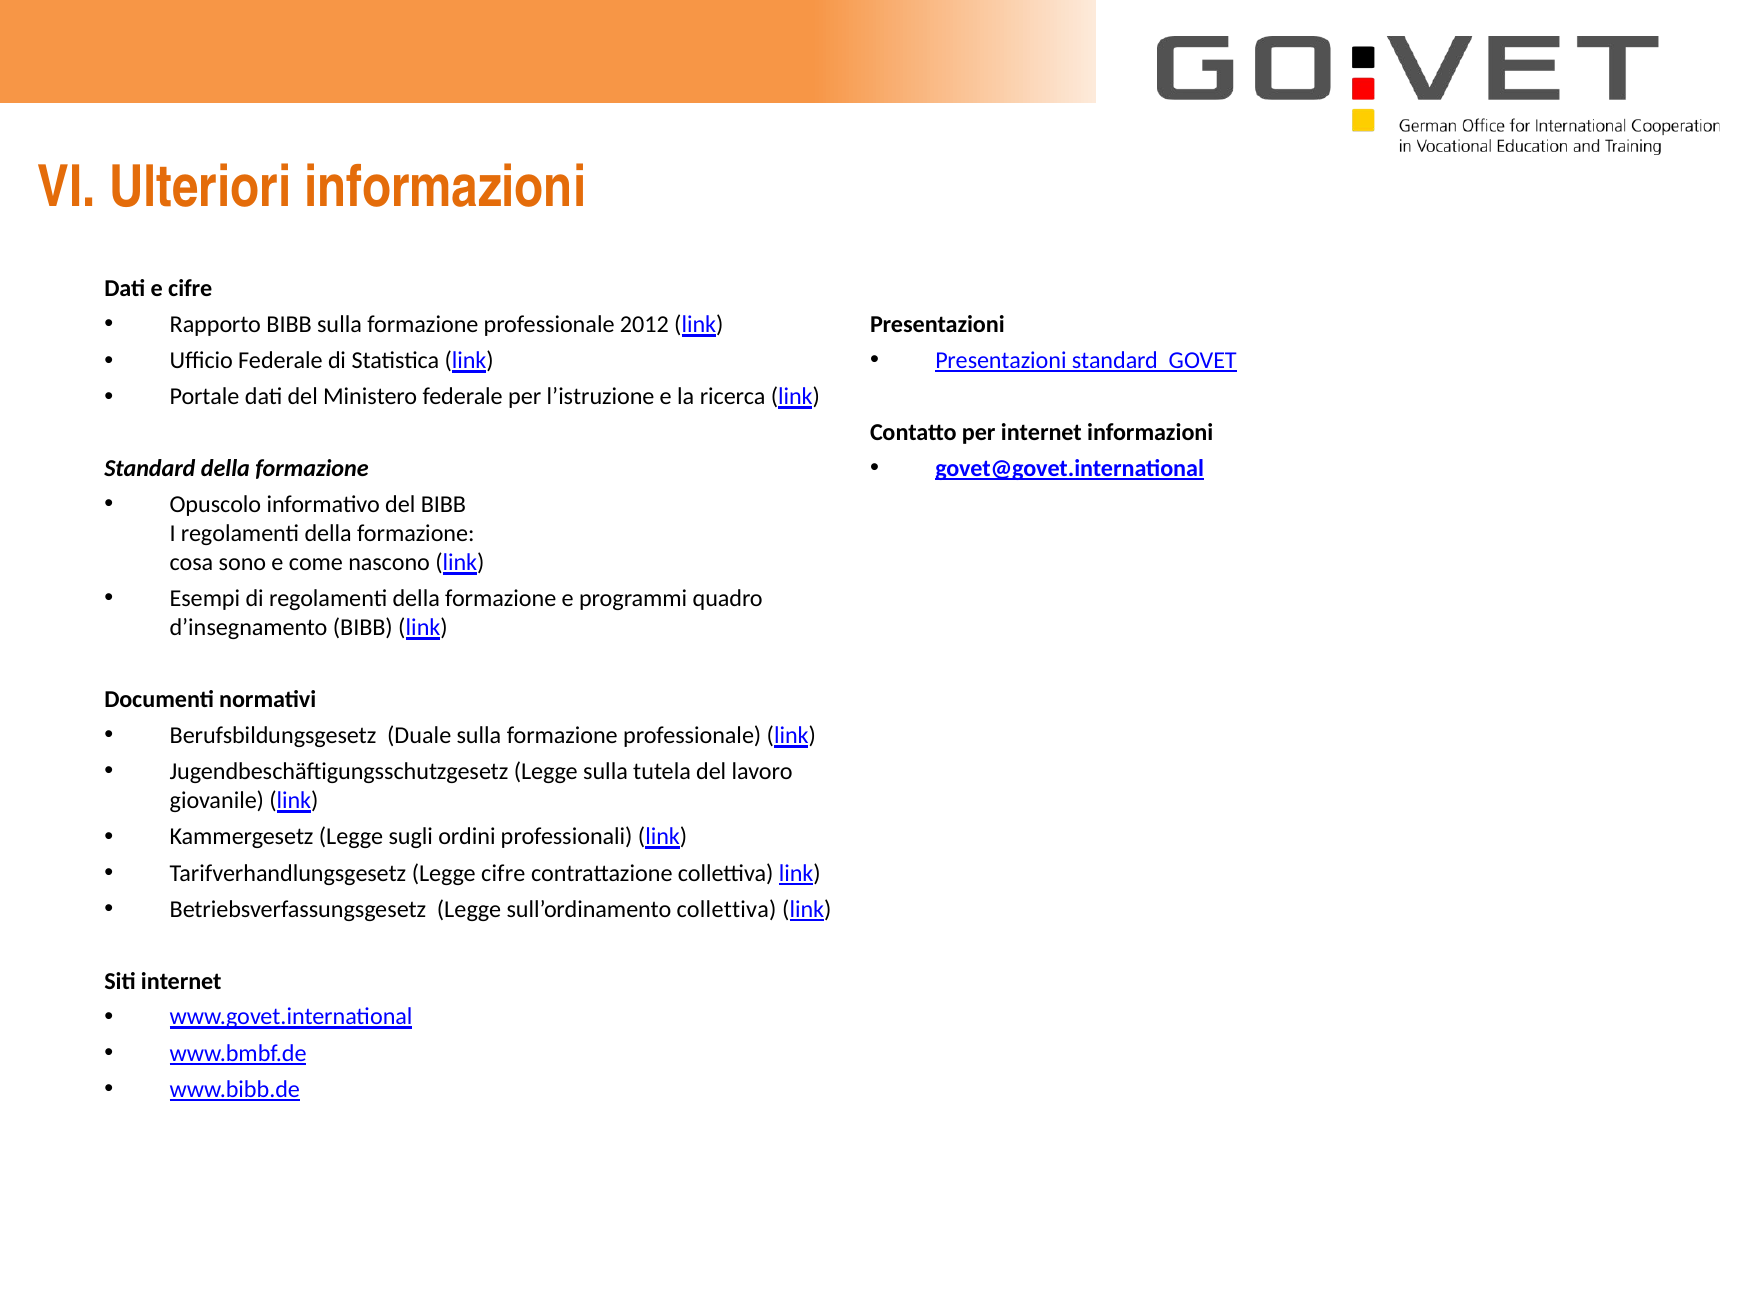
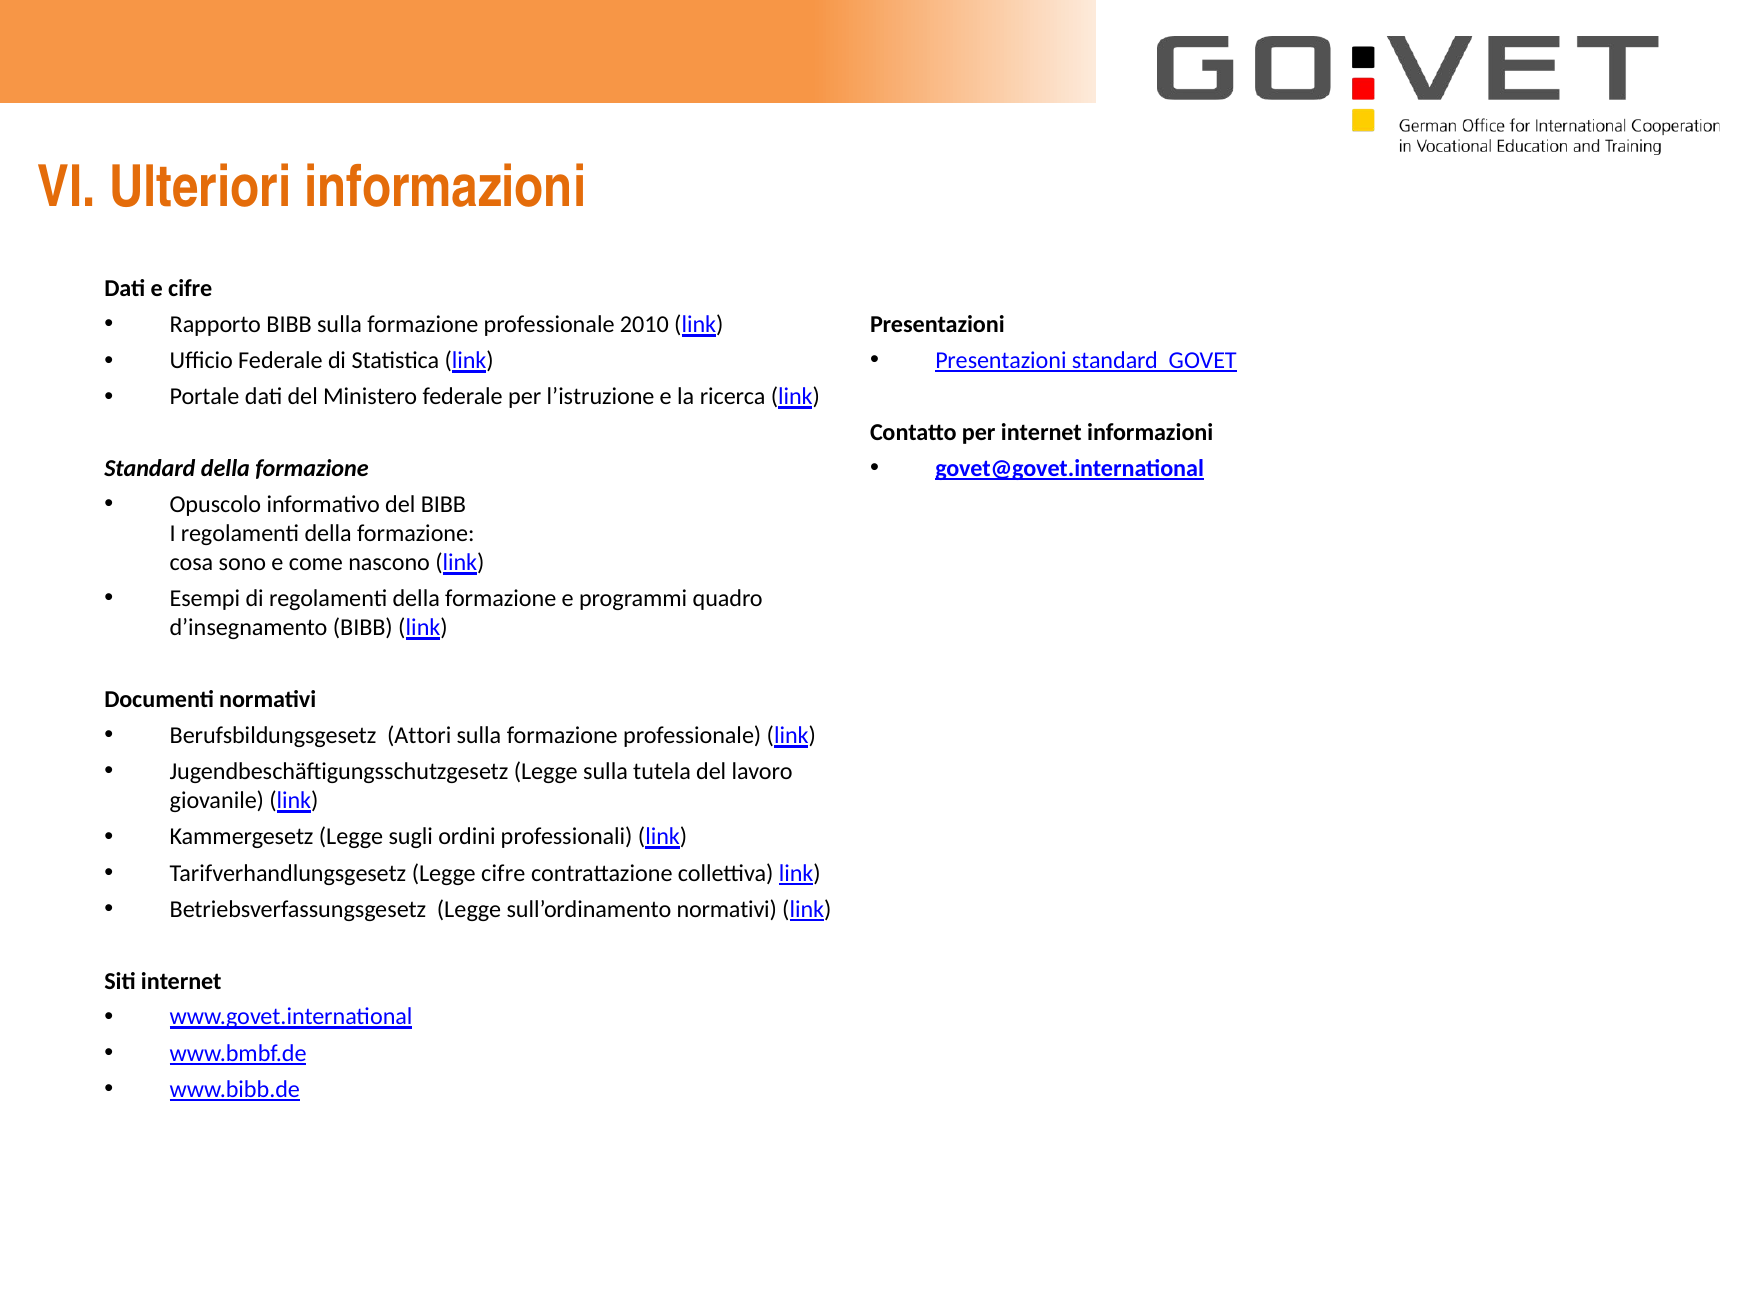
2012: 2012 -> 2010 (644, 325)
Duale: Duale -> Attori (419, 736)
sull’ordinamento collettiva: collettiva -> normativi (727, 909)
